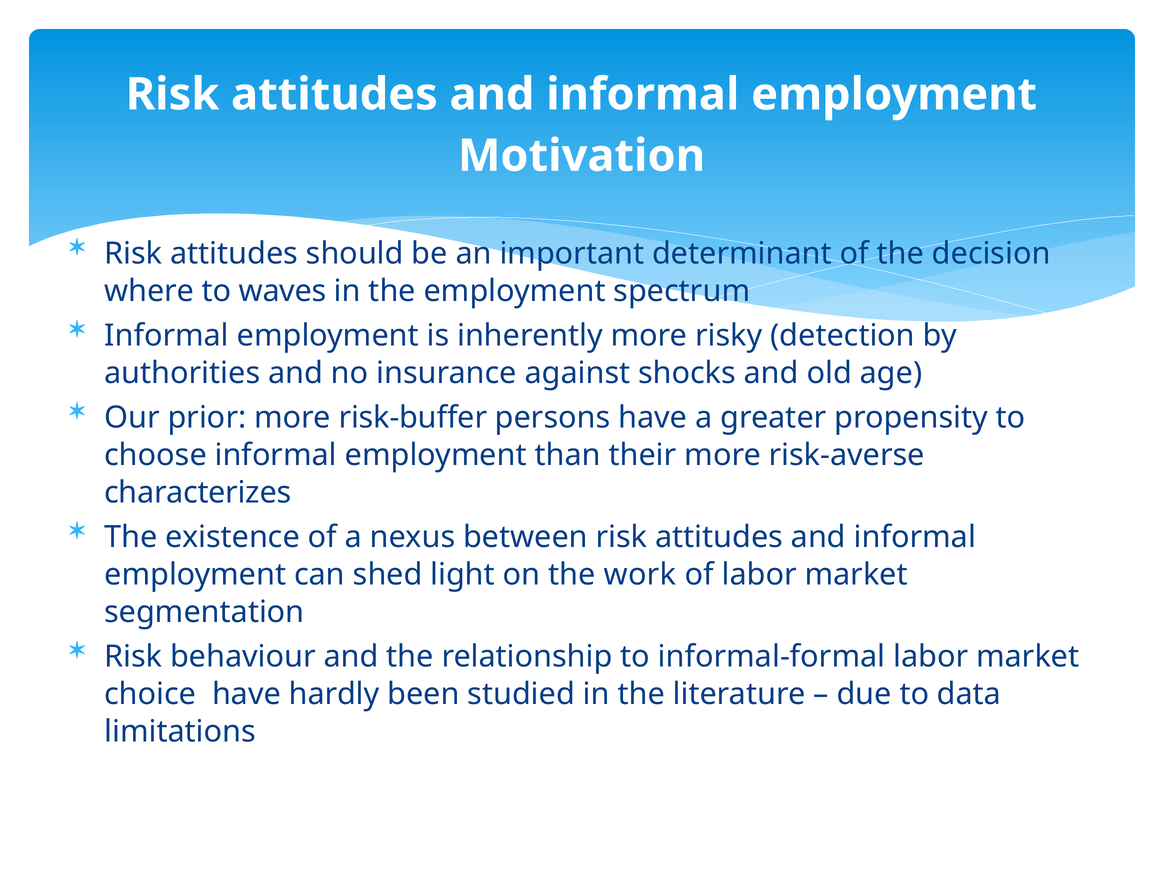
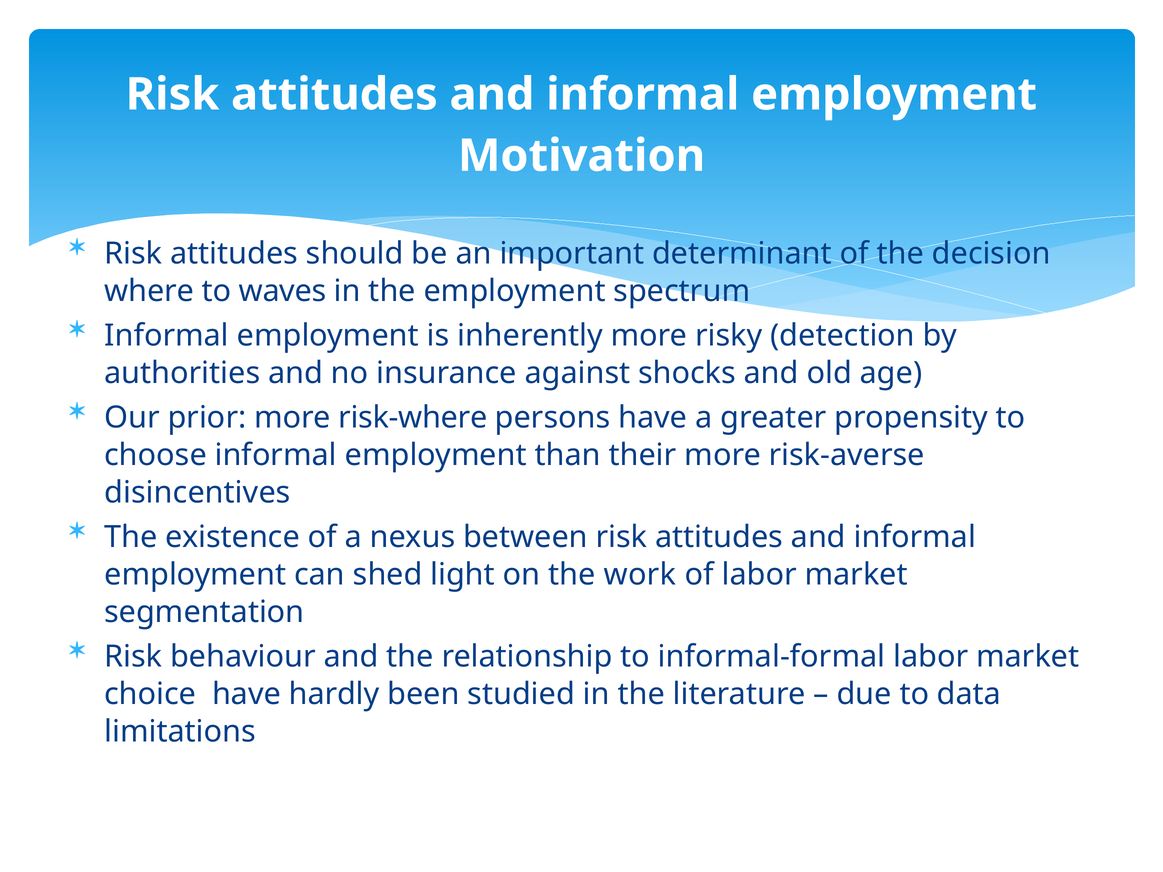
risk-buffer: risk-buffer -> risk-where (413, 418)
characterizes: characterizes -> disincentives (197, 493)
